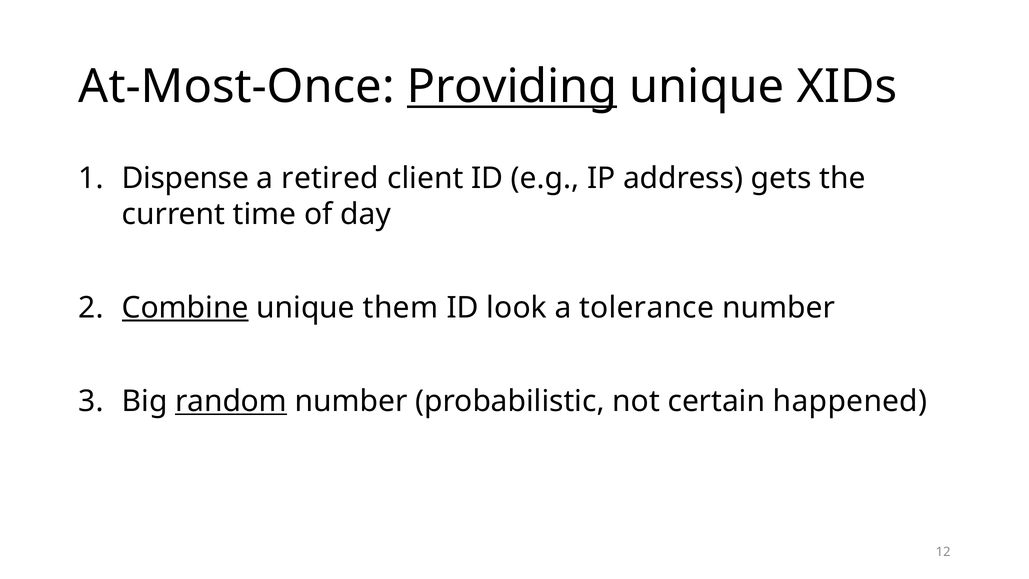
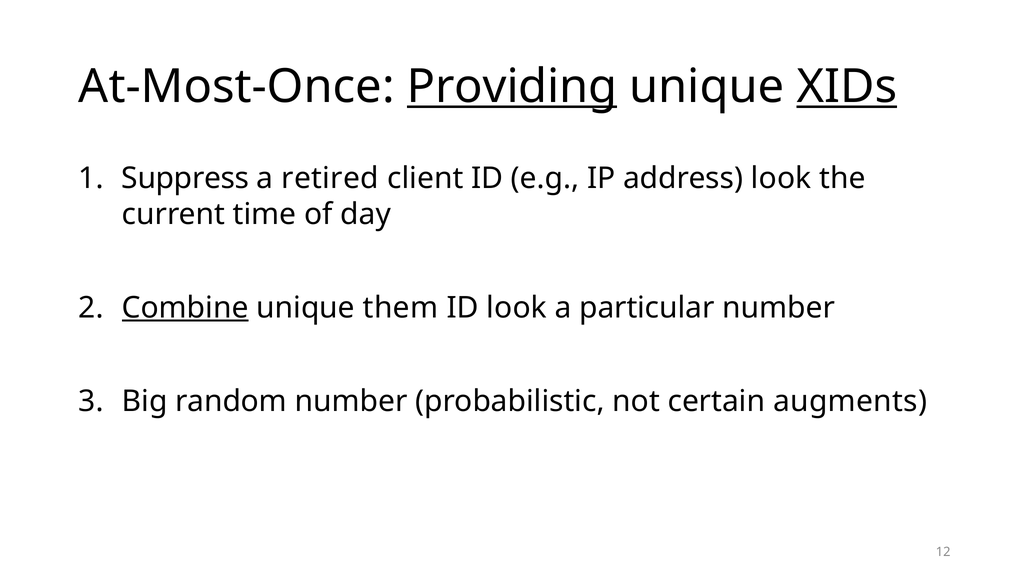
XIDs underline: none -> present (847, 86)
Dispense: Dispense -> Suppress (185, 178)
address gets: gets -> look (781, 178)
tolerance: tolerance -> particular (647, 308)
random underline: present -> none (231, 401)
happened: happened -> augments (850, 401)
